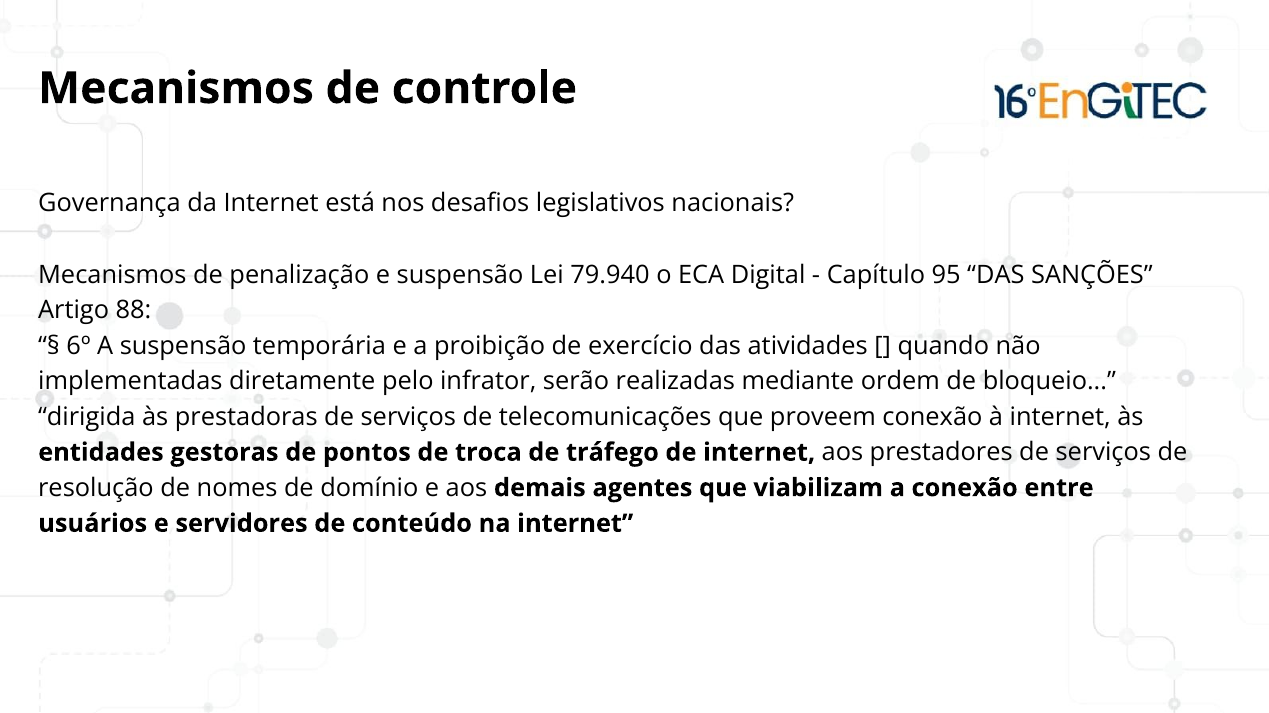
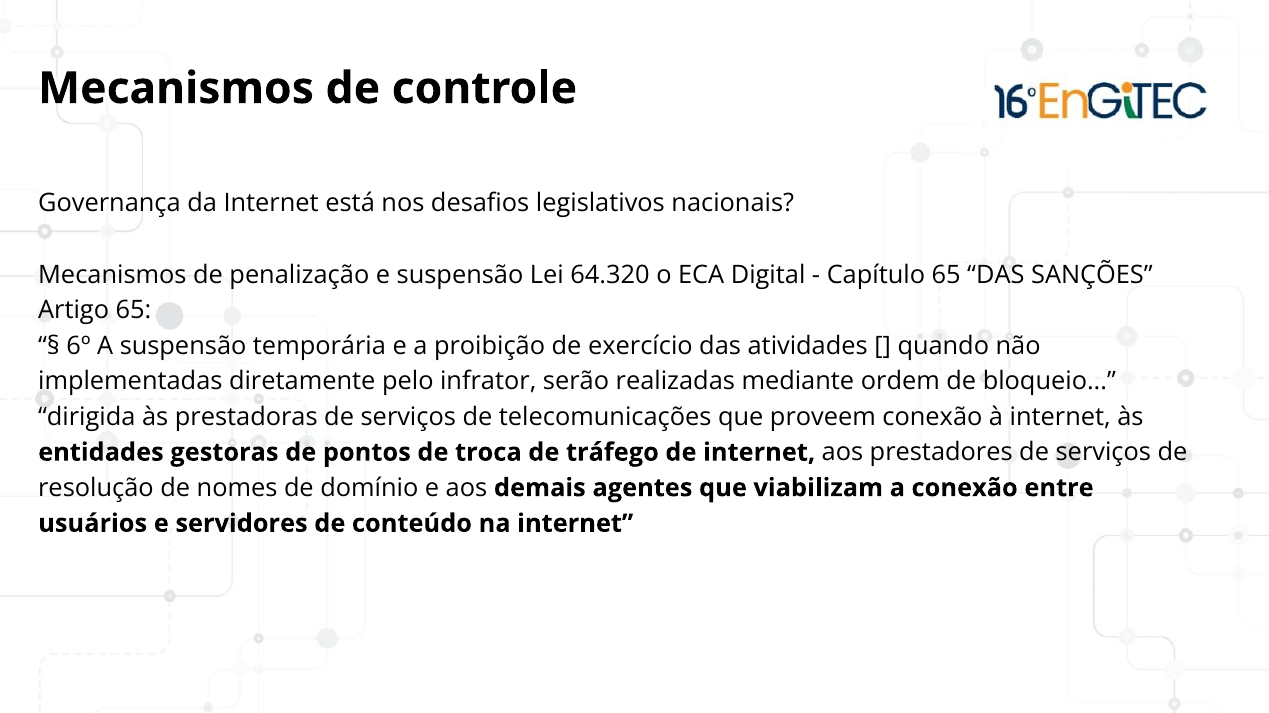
79.940: 79.940 -> 64.320 (610, 275)
Capítulo 95: 95 -> 65 (946, 275)
Artigo 88: 88 -> 65 (133, 310)
